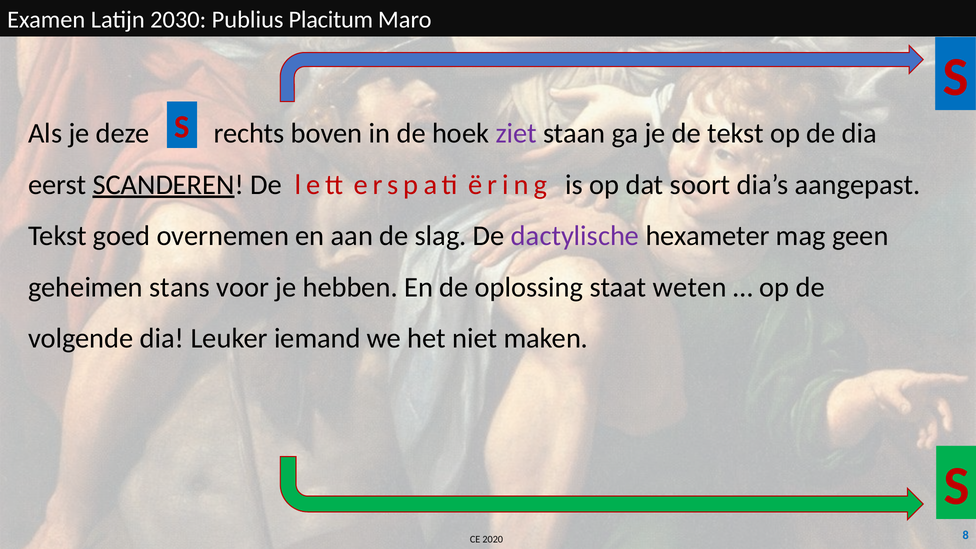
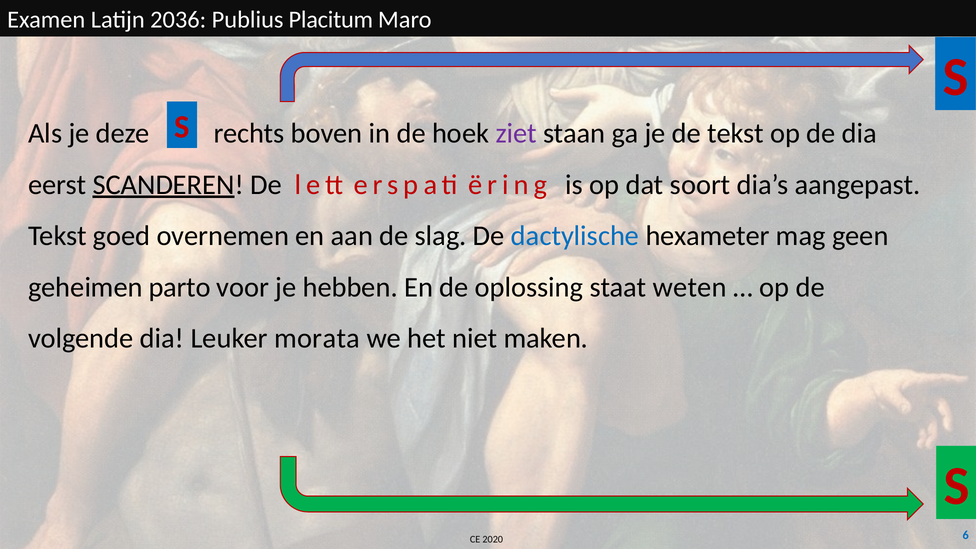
2030: 2030 -> 2036 (178, 20)
dactylische colour: purple -> blue (575, 236)
stans: stans -> parto (180, 287)
iemand: iemand -> morata (317, 338)
8: 8 -> 6 (966, 535)
